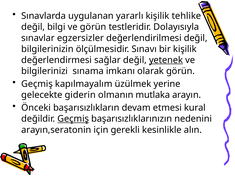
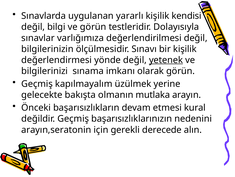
tehlike: tehlike -> kendisi (187, 16)
egzersizler: egzersizler -> varlığımıza (80, 38)
sağlar: sağlar -> yönde (108, 60)
giderin: giderin -> bakışta (80, 95)
Geçmiş underline: present -> none (73, 118)
kesinlikle: kesinlikle -> derecede (162, 129)
